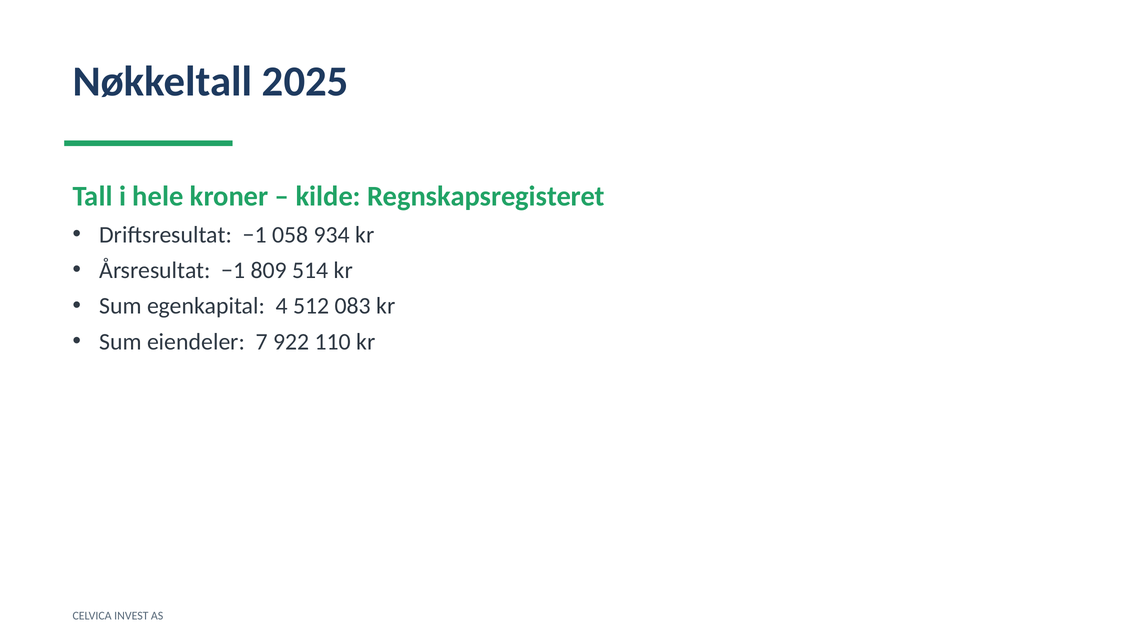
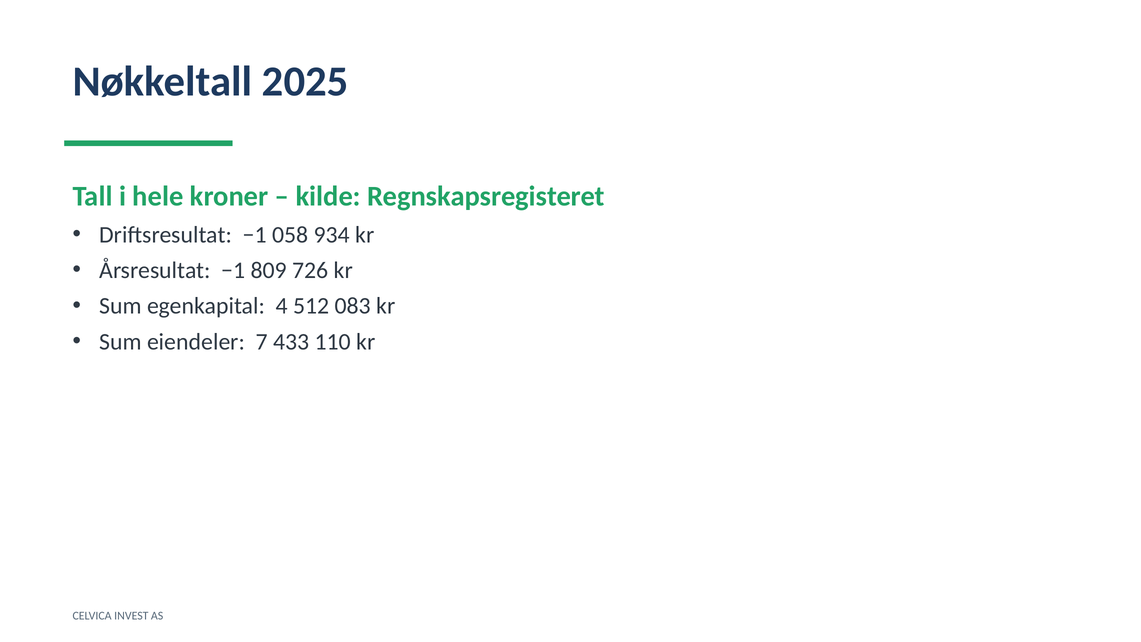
514: 514 -> 726 (310, 270)
922: 922 -> 433 (291, 342)
